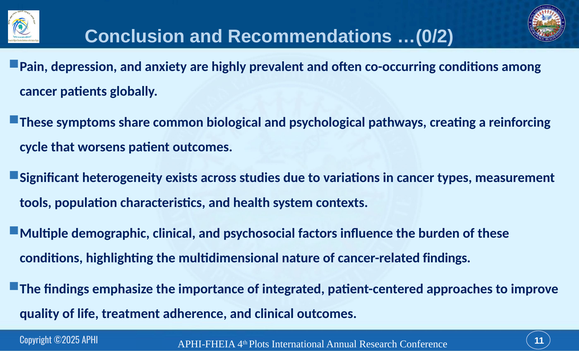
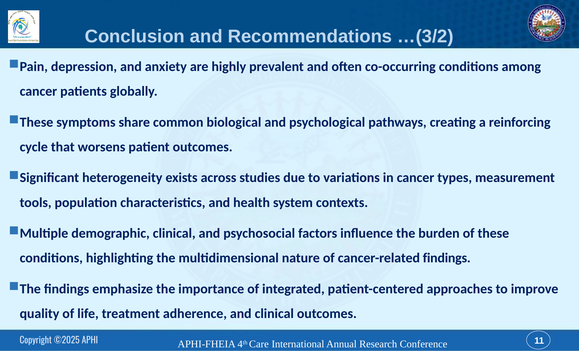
…(0/2: …(0/2 -> …(3/2 (425, 37)
Plots: Plots -> Care (259, 345)
